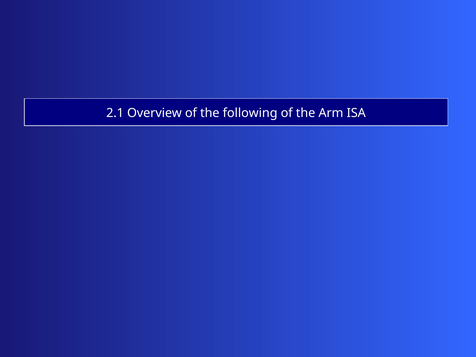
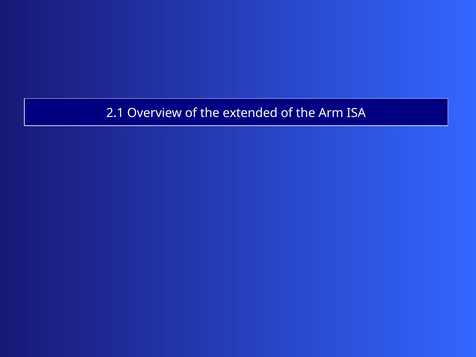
following: following -> extended (250, 113)
